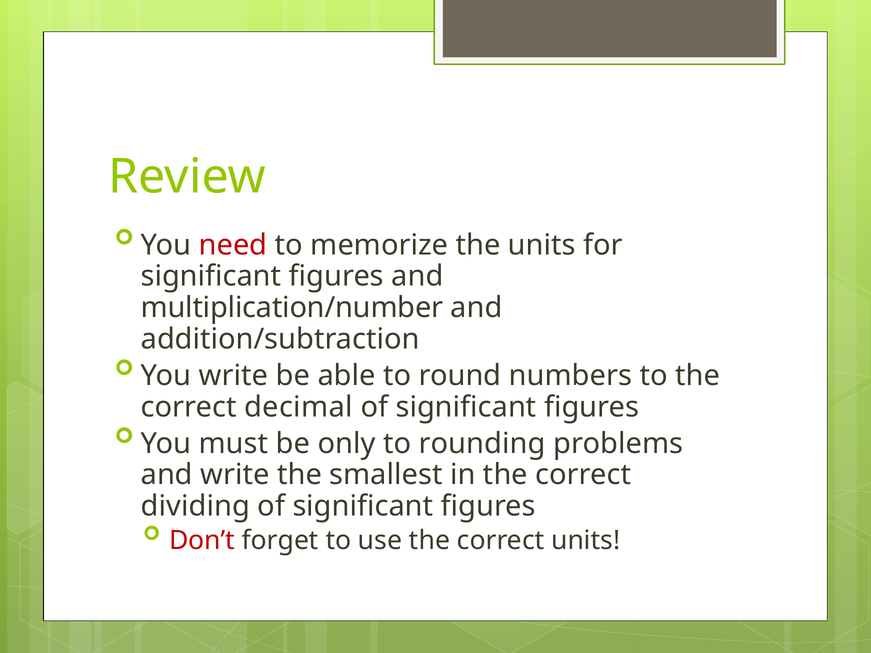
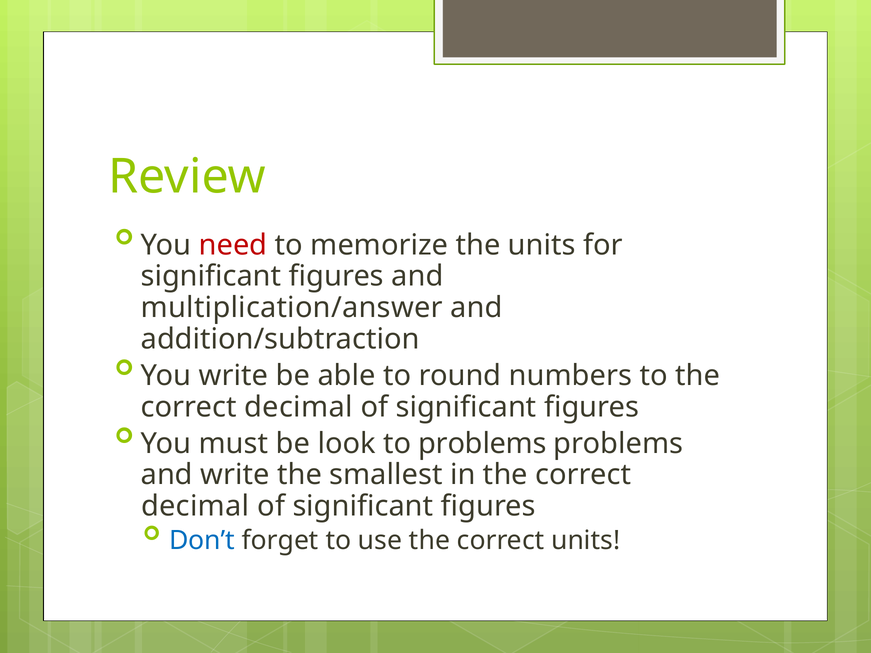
multiplication/number: multiplication/number -> multiplication/answer (292, 308)
only: only -> look (347, 444)
to rounding: rounding -> problems (482, 444)
dividing: dividing -> decimal (195, 506)
Don’t colour: red -> blue (202, 541)
